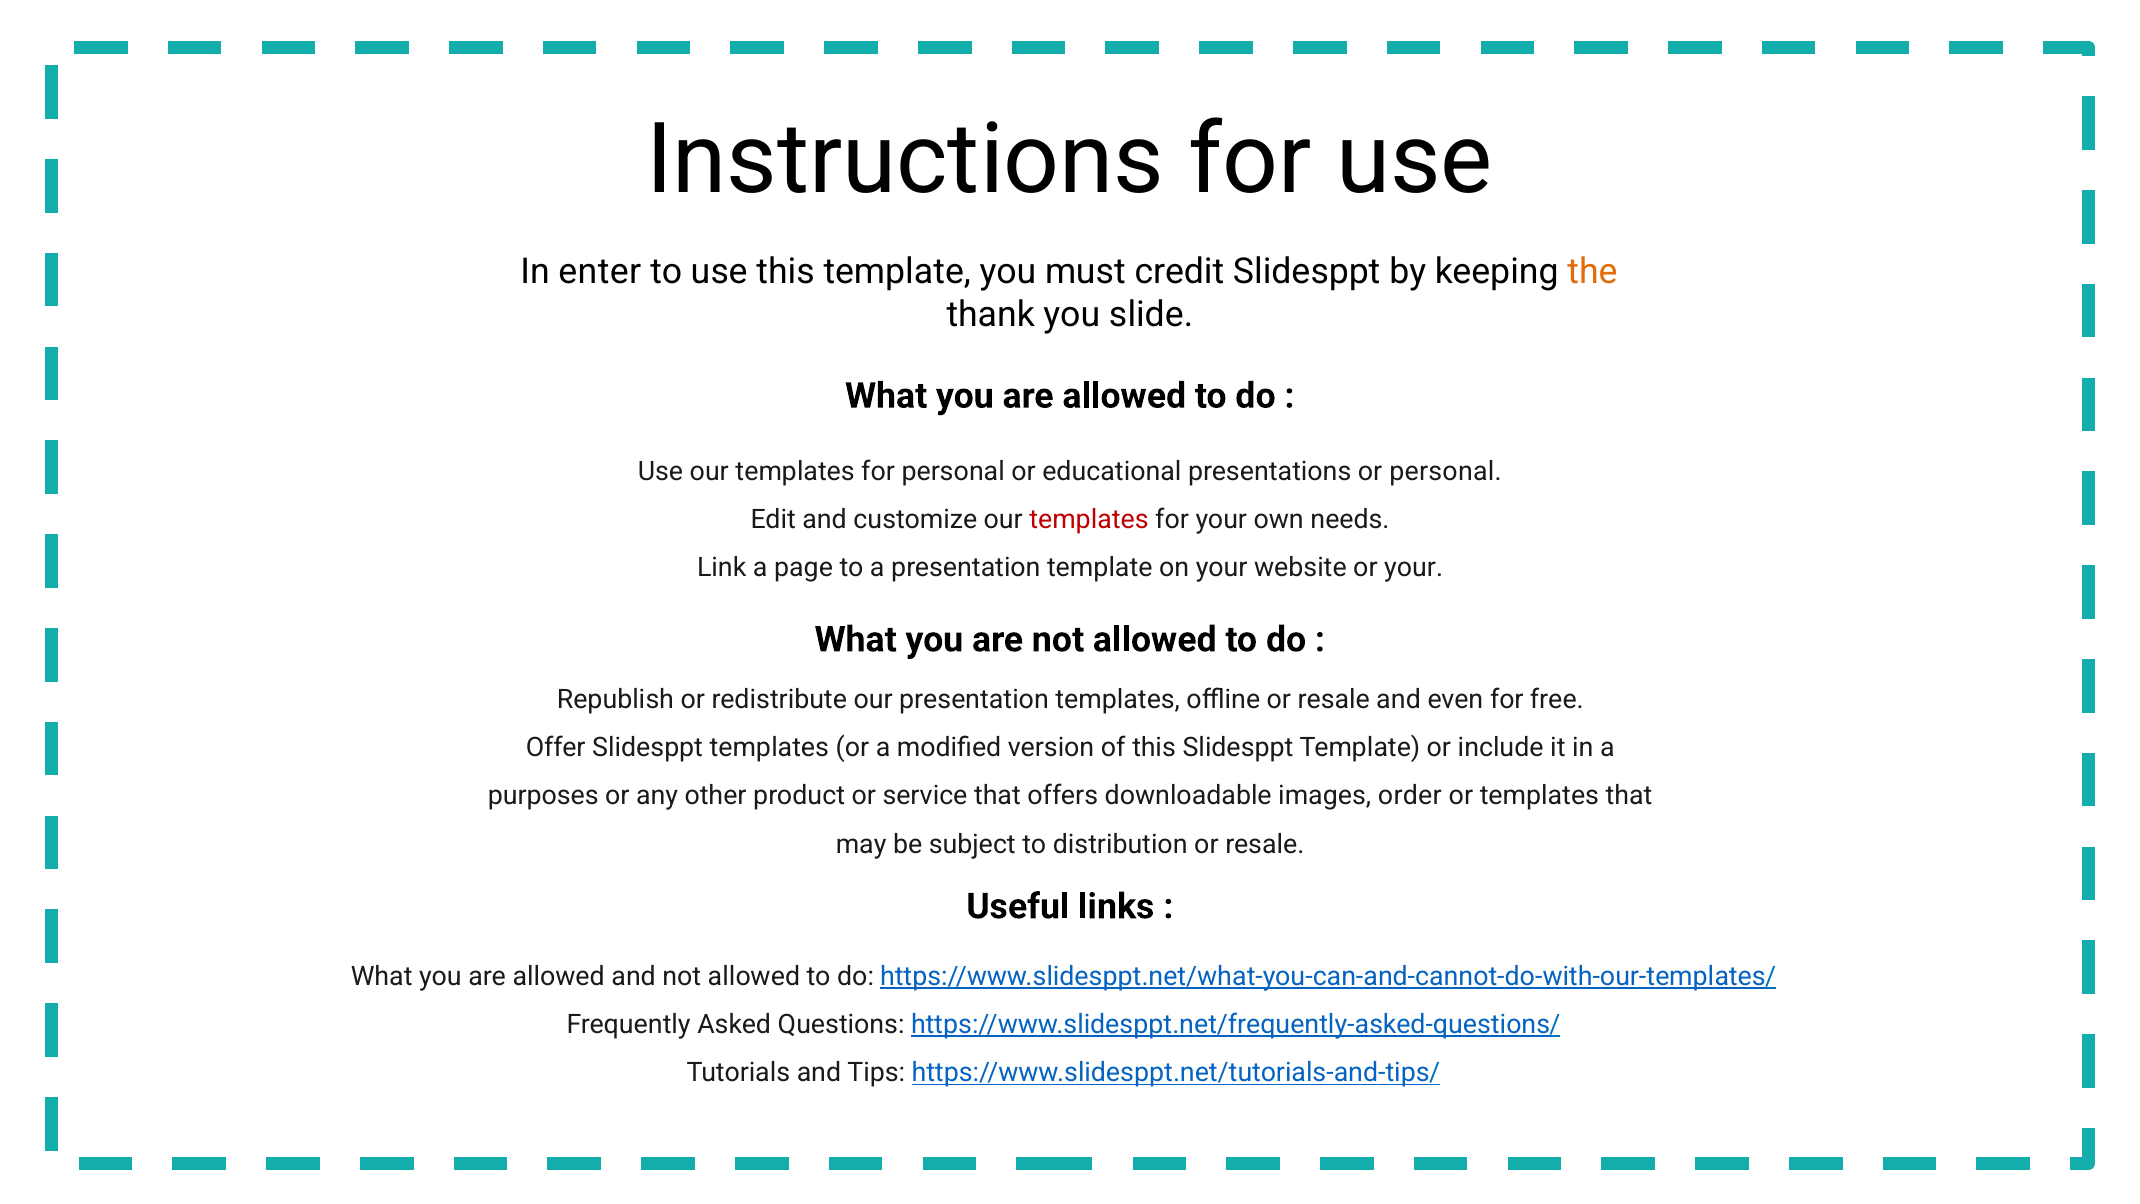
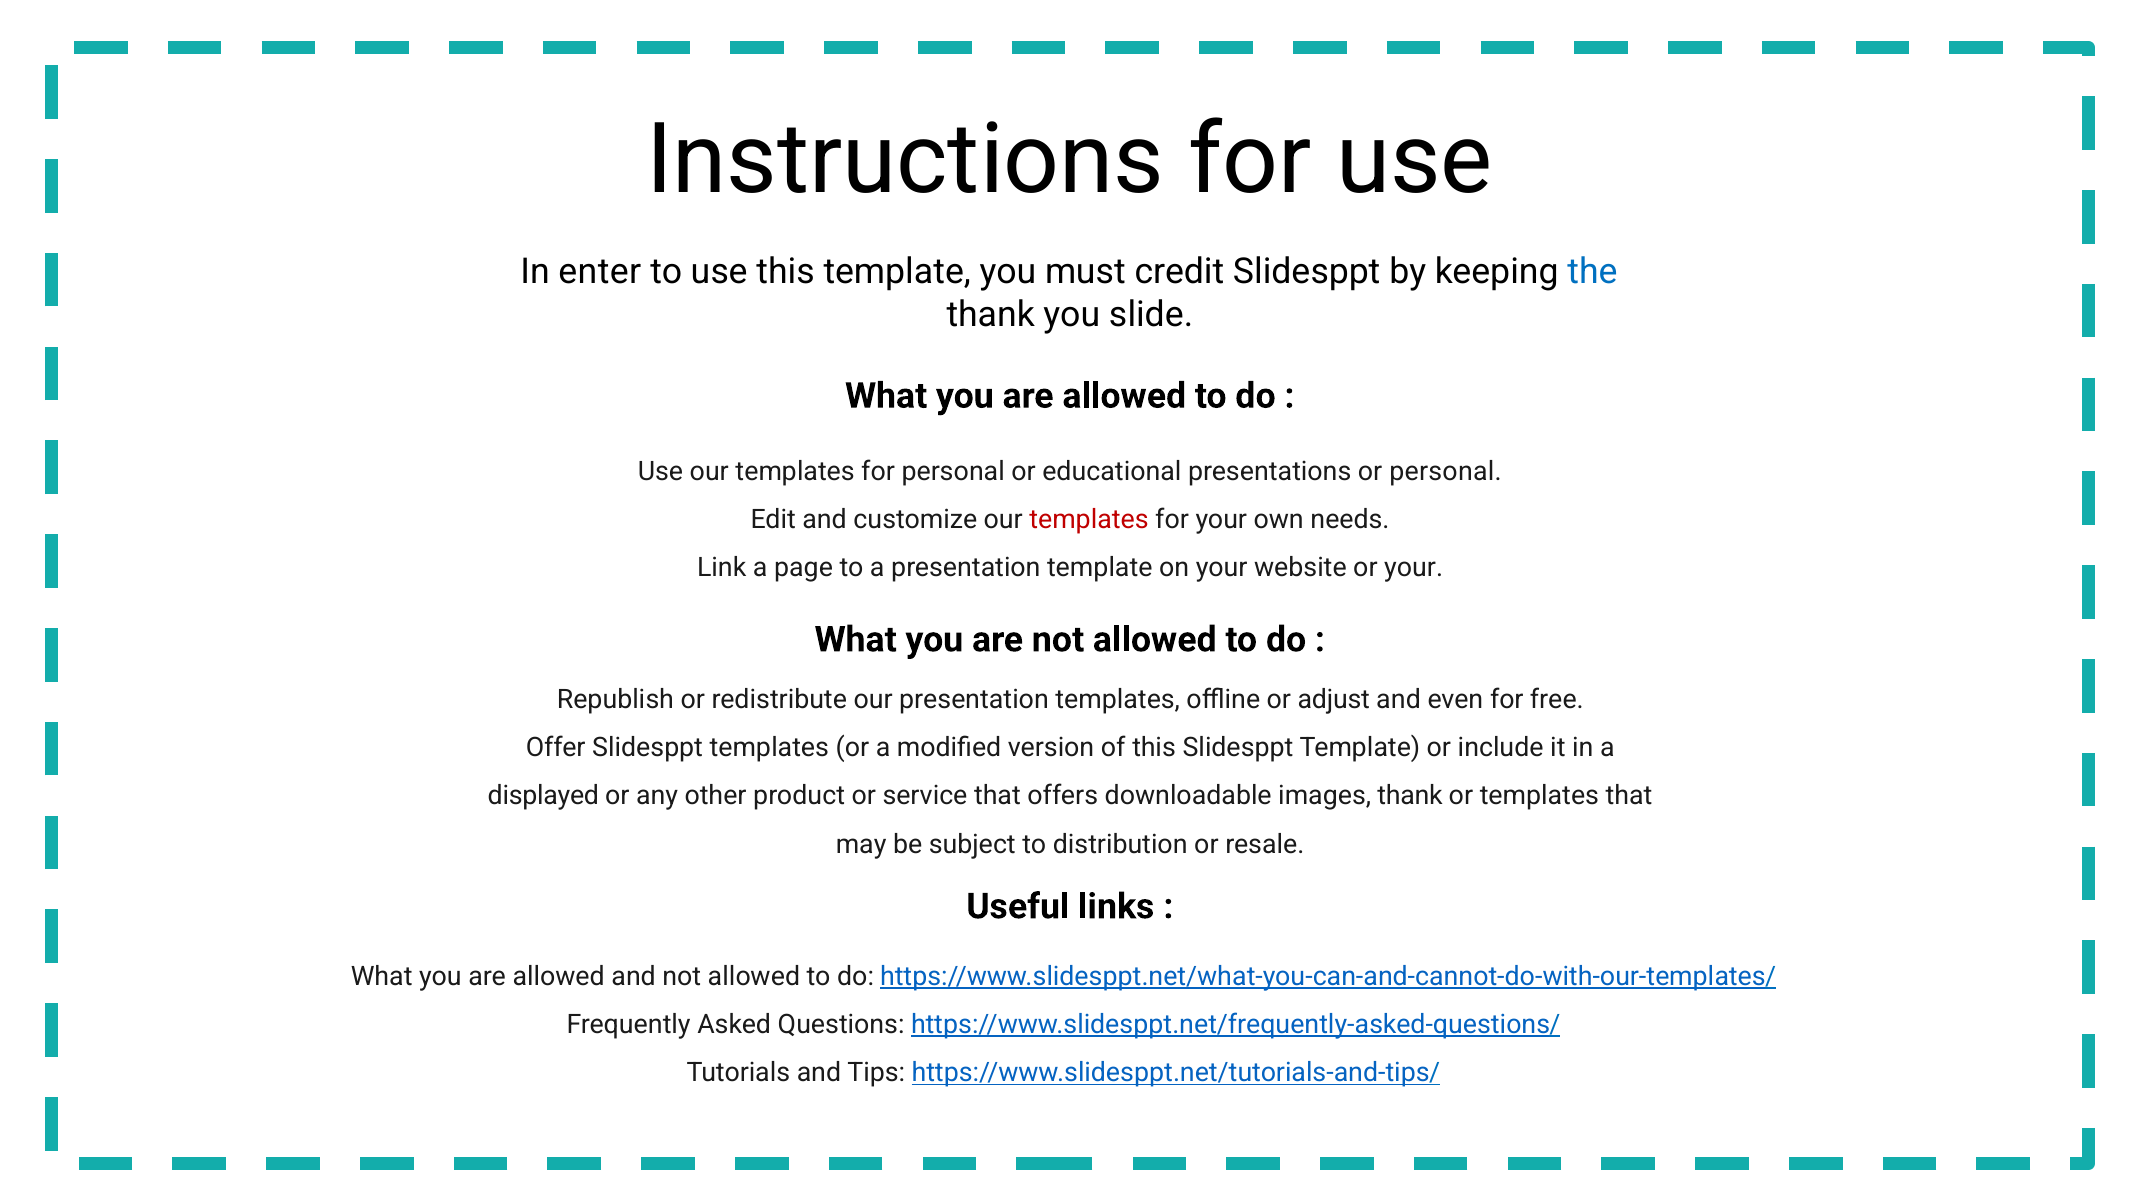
the colour: orange -> blue (1592, 272)
offline or resale: resale -> adjust (1334, 699)
purposes: purposes -> displayed (543, 796)
images order: order -> thank (1410, 796)
